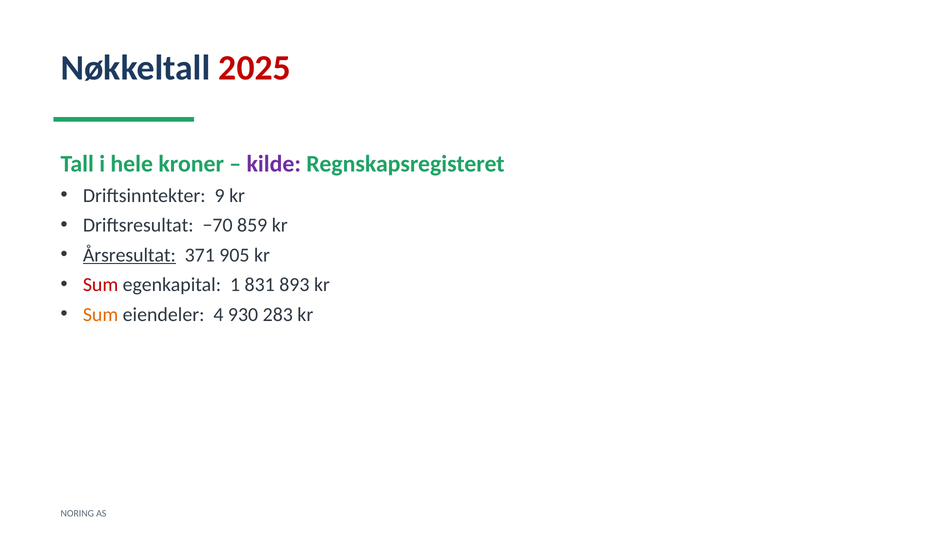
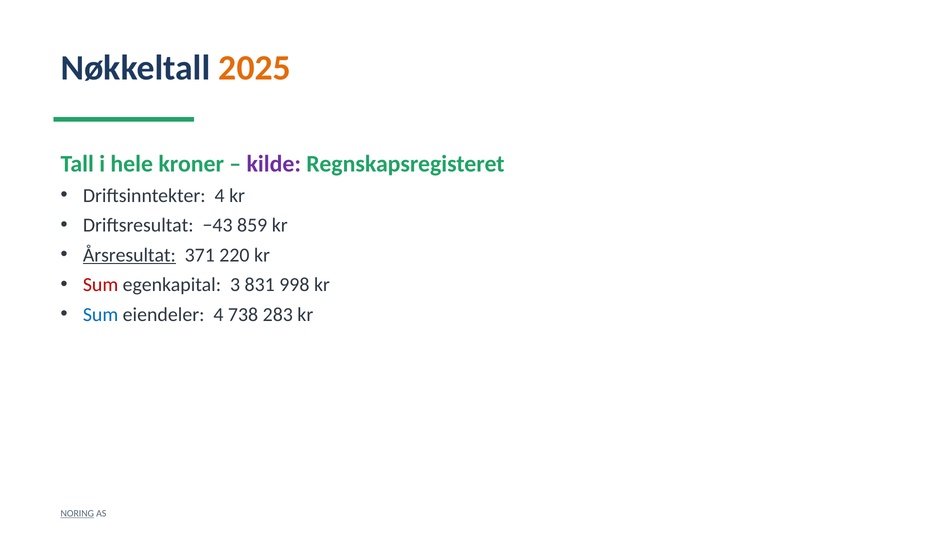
2025 colour: red -> orange (255, 68)
Driftsinntekter 9: 9 -> 4 (220, 196)
−70: −70 -> −43 (218, 226)
905: 905 -> 220 (234, 255)
1: 1 -> 3 (235, 285)
893: 893 -> 998 (294, 285)
Sum colour: orange -> blue (101, 315)
930: 930 -> 738 (243, 315)
NORING underline: none -> present (77, 514)
